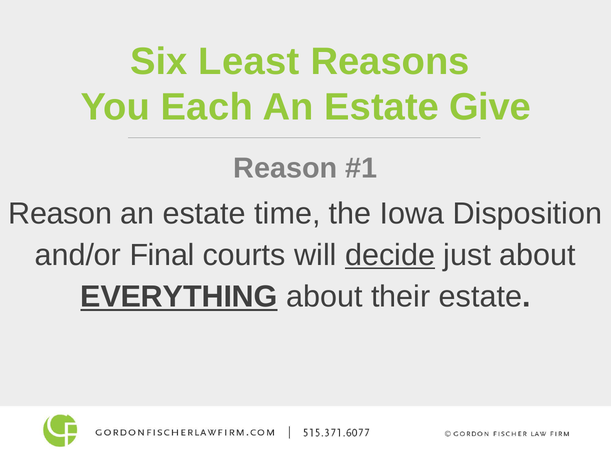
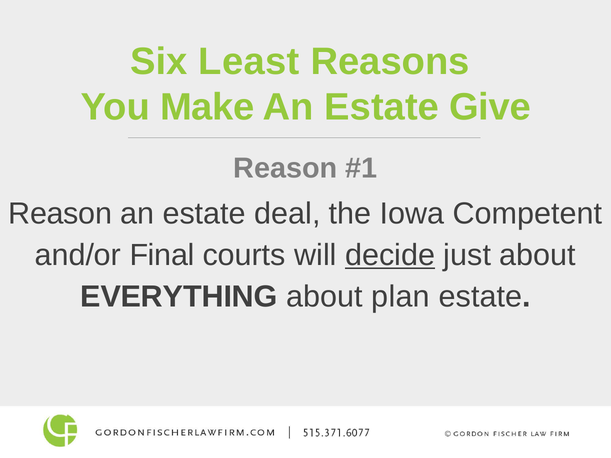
Each: Each -> Make (207, 107)
time: time -> deal (287, 214)
Disposition: Disposition -> Competent (528, 214)
EVERYTHING underline: present -> none (179, 297)
their: their -> plan (401, 297)
